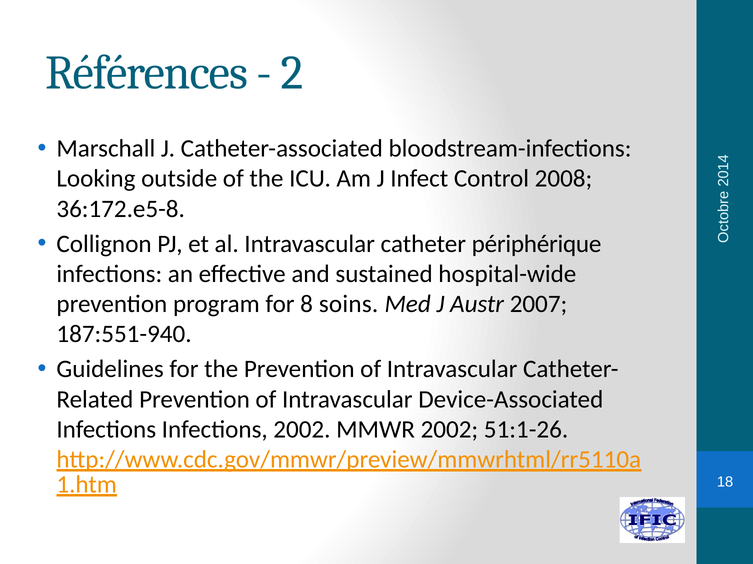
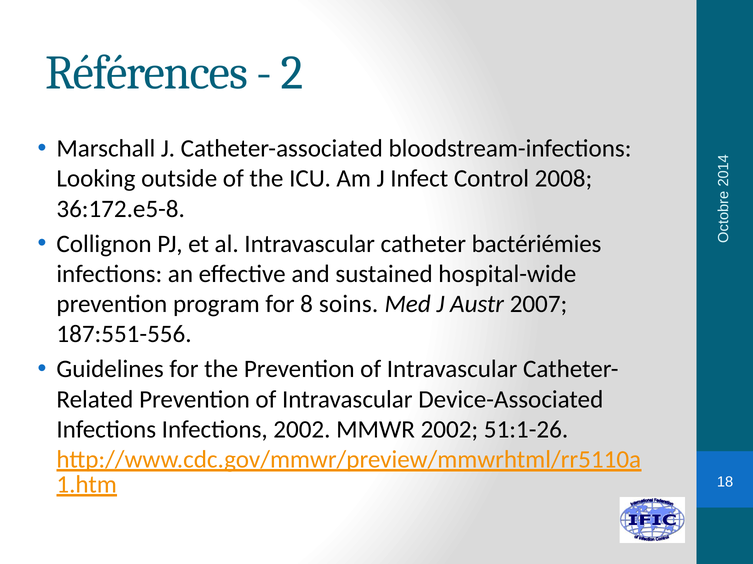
périphérique: périphérique -> bactériémies (537, 244)
187:551-940: 187:551-940 -> 187:551-556 (124, 335)
